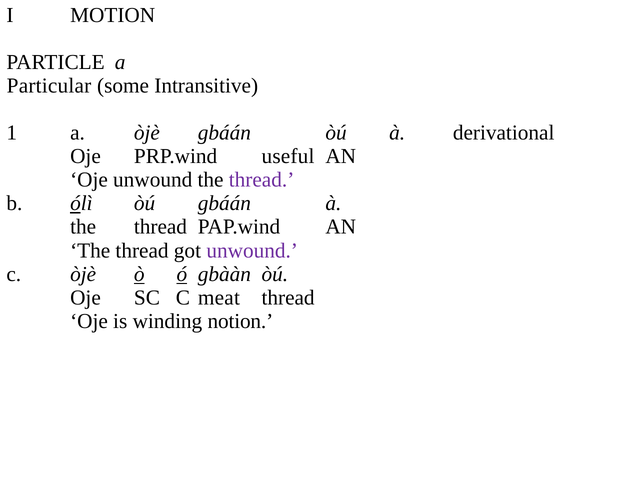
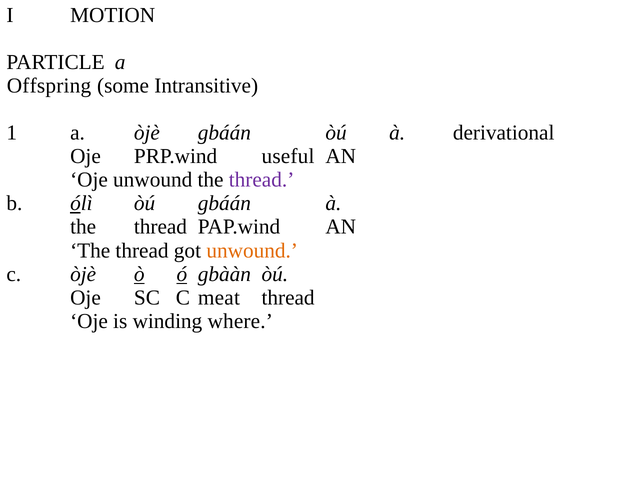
Particular: Particular -> Offspring (49, 86)
unwound colour: purple -> orange (252, 250)
notion: notion -> where (240, 321)
